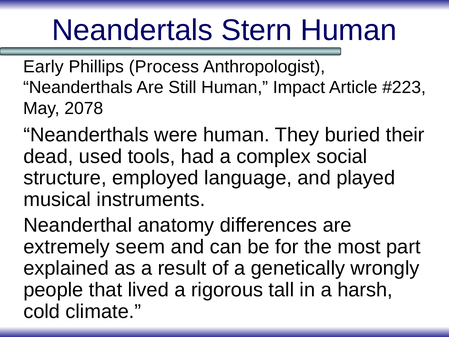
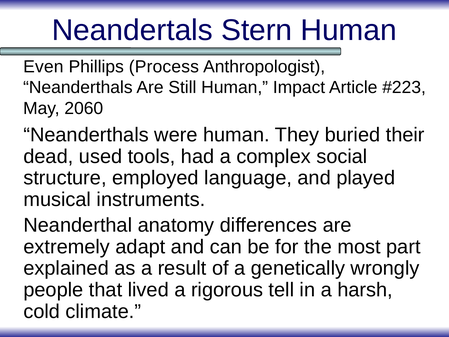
Early: Early -> Even (43, 67)
2078: 2078 -> 2060 (84, 108)
seem: seem -> adapt (140, 247)
tall: tall -> tell (281, 290)
